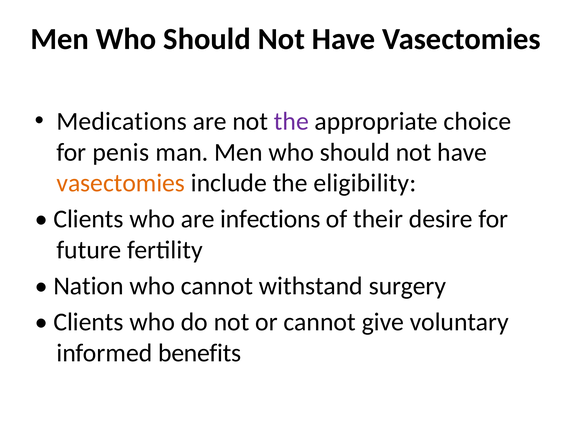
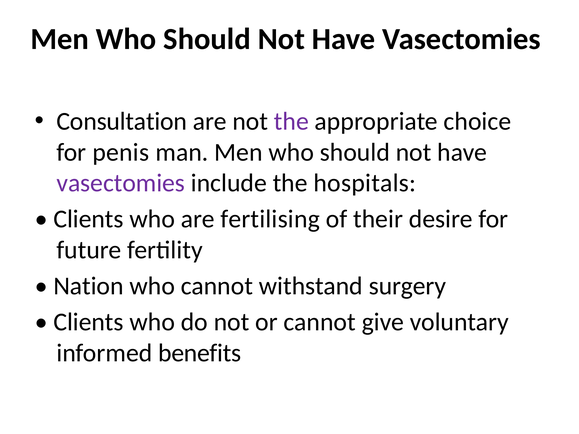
Medications: Medications -> Consultation (122, 121)
vasectomies colour: orange -> purple (121, 183)
eligibility: eligibility -> hospitals (365, 183)
infections: infections -> fertilising (270, 219)
